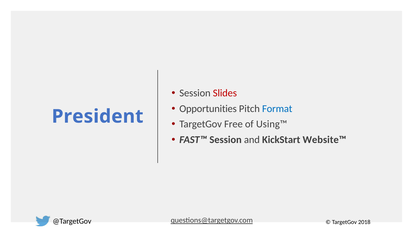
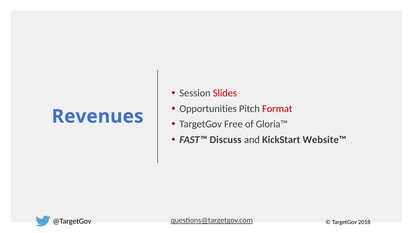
Format colour: blue -> red (277, 108)
President: President -> Revenues (98, 116)
Using™: Using™ -> Gloria™ (272, 124)
FAST™ Session: Session -> Discuss (226, 139)
